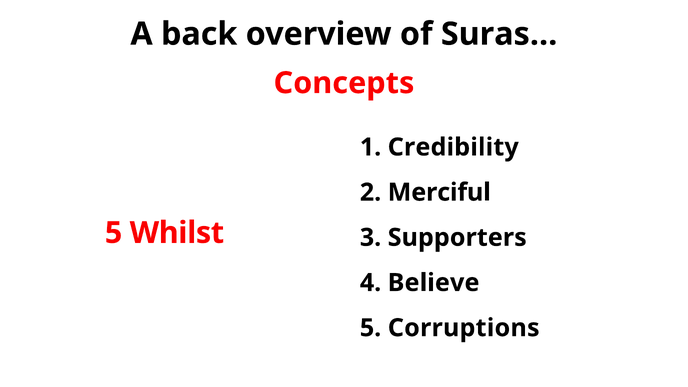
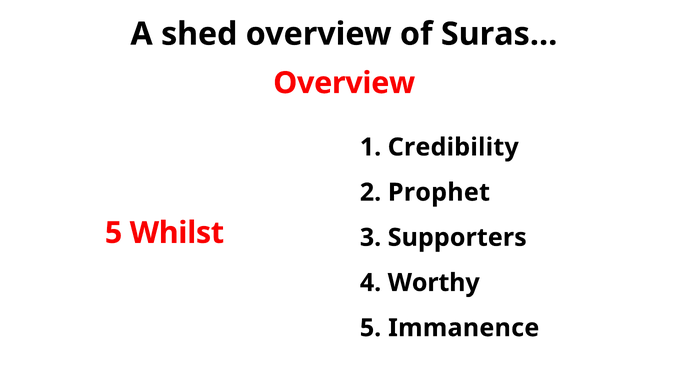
back: back -> shed (199, 34)
Concepts: Concepts -> Overview (344, 83)
Merciful: Merciful -> Prophet (439, 192)
Believe: Believe -> Worthy (434, 283)
Corruptions: Corruptions -> Immanence (464, 328)
